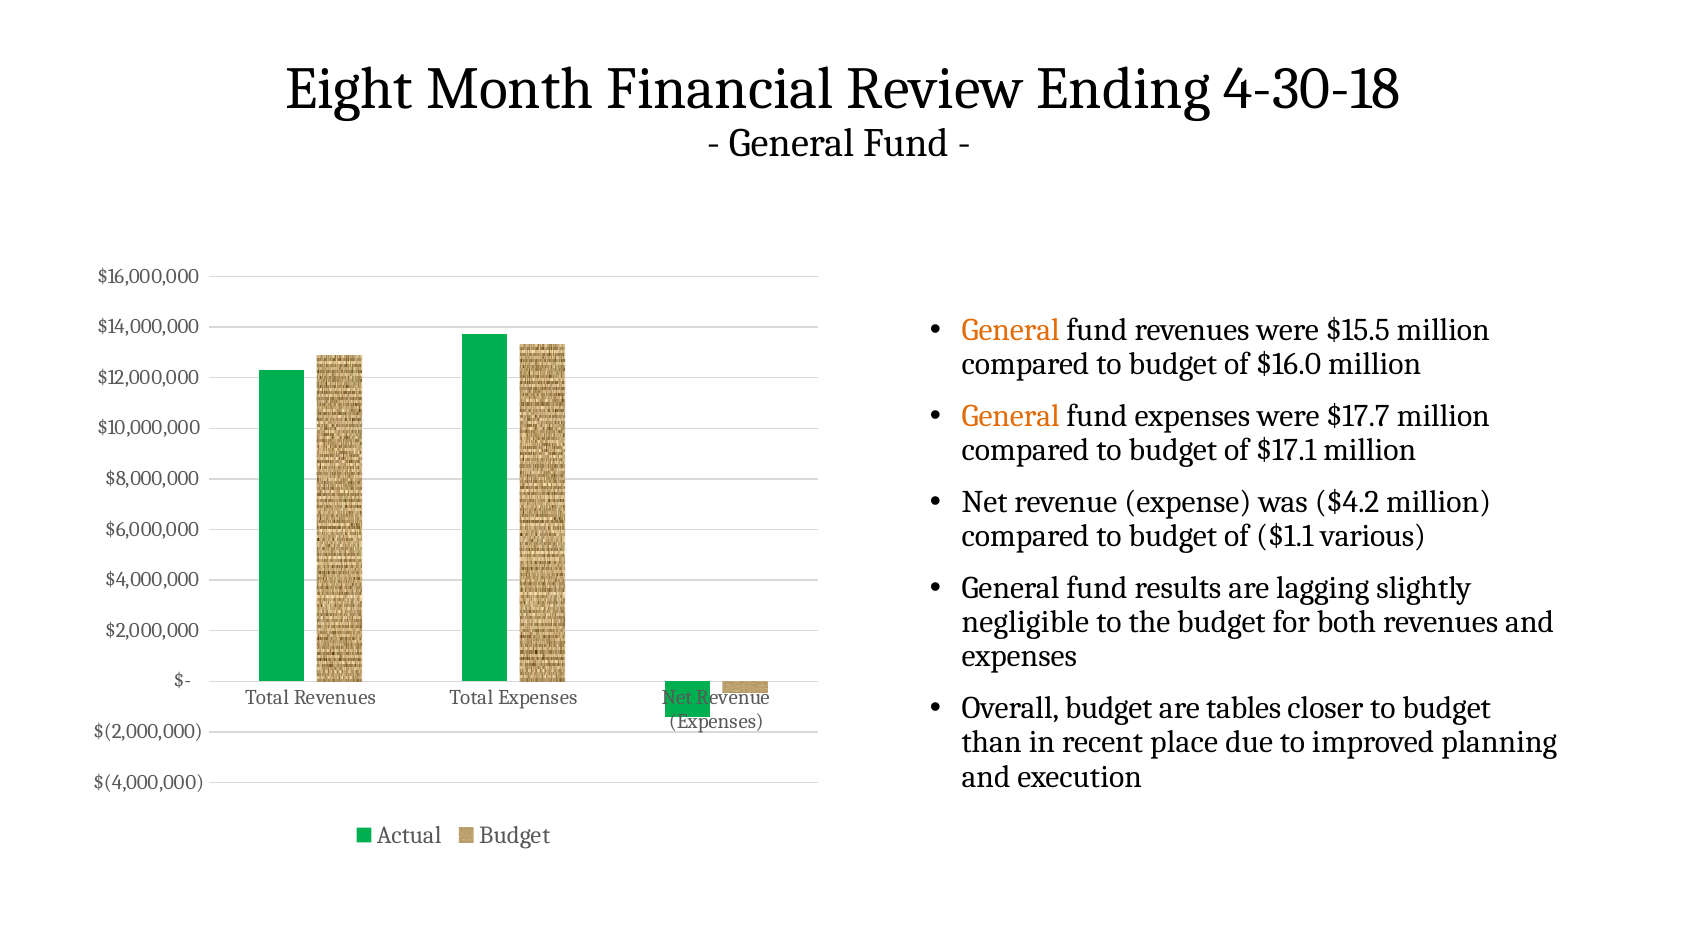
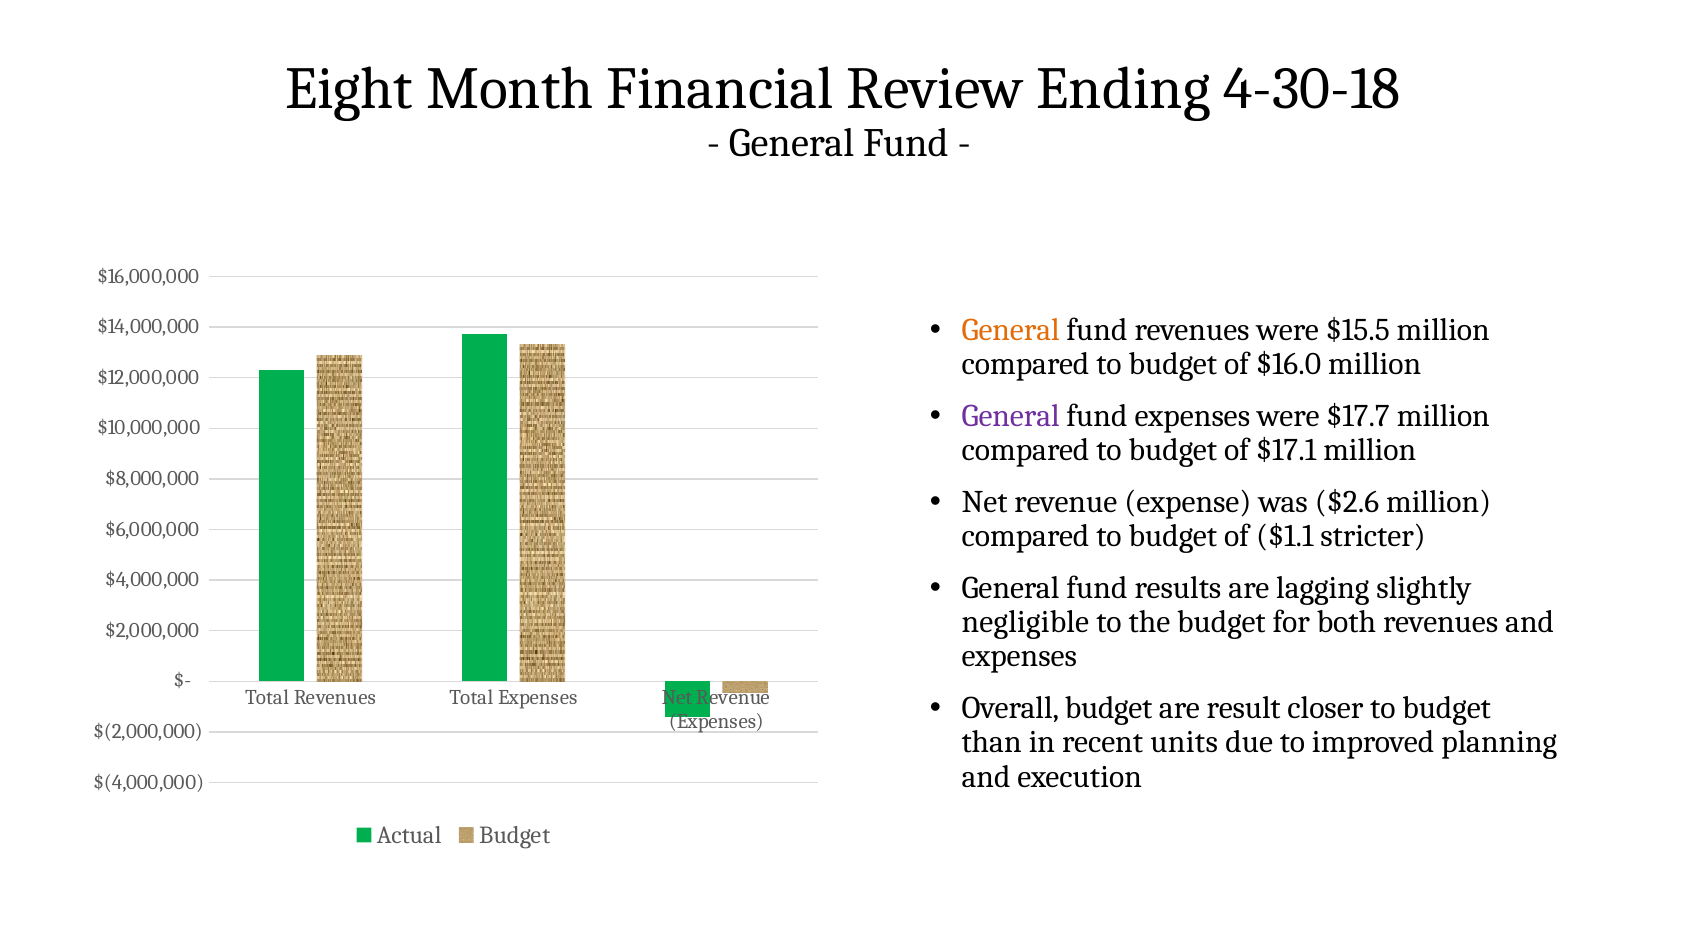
General colour: orange -> purple (1011, 416)
$4.2: $4.2 -> $2.6 (1347, 502)
various: various -> stricter (1373, 536)
tables: tables -> result (1244, 708)
place: place -> units (1184, 742)
